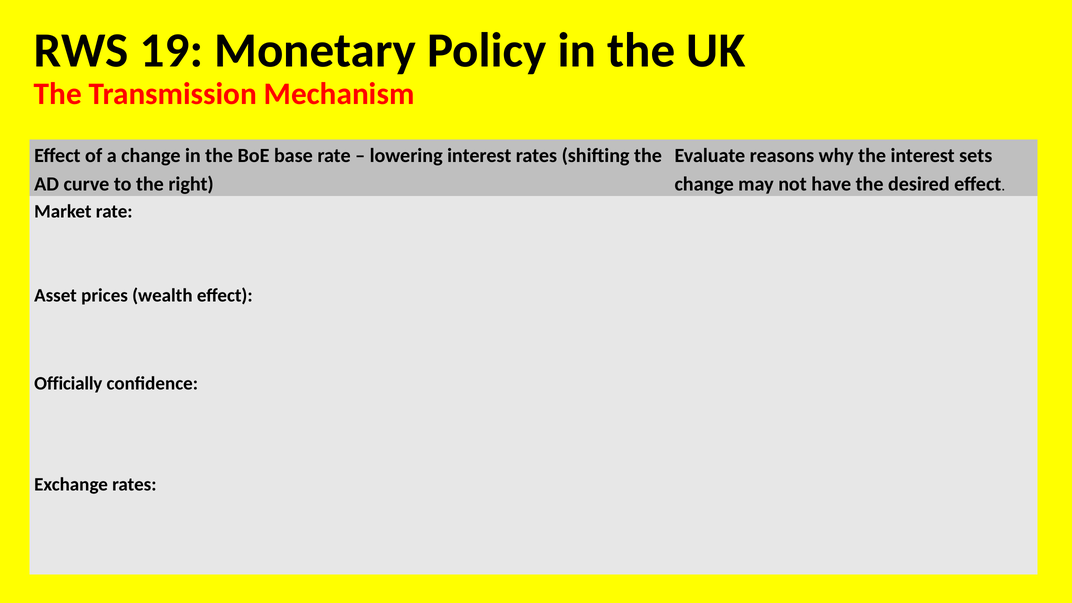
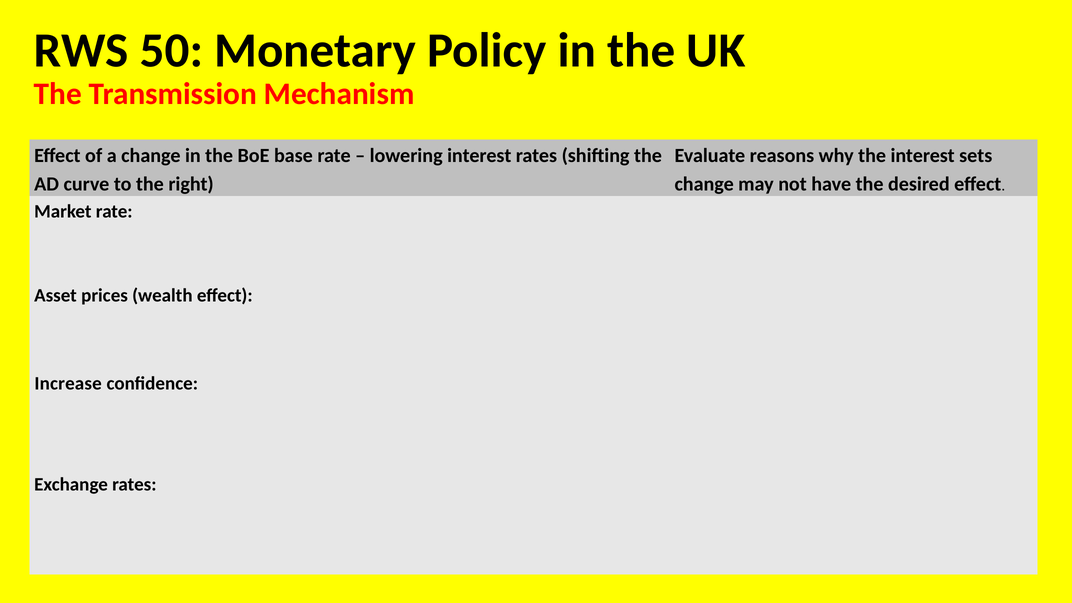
19: 19 -> 50 (171, 50)
Officially: Officially -> Increase (68, 384)
